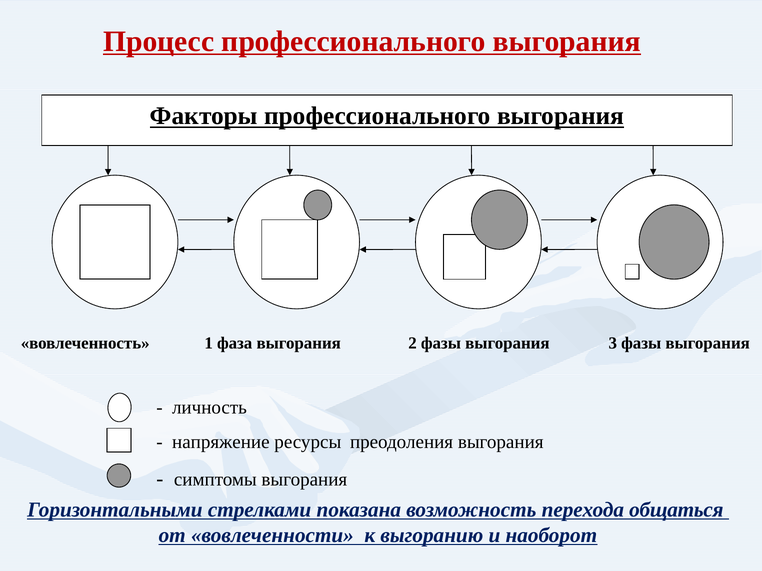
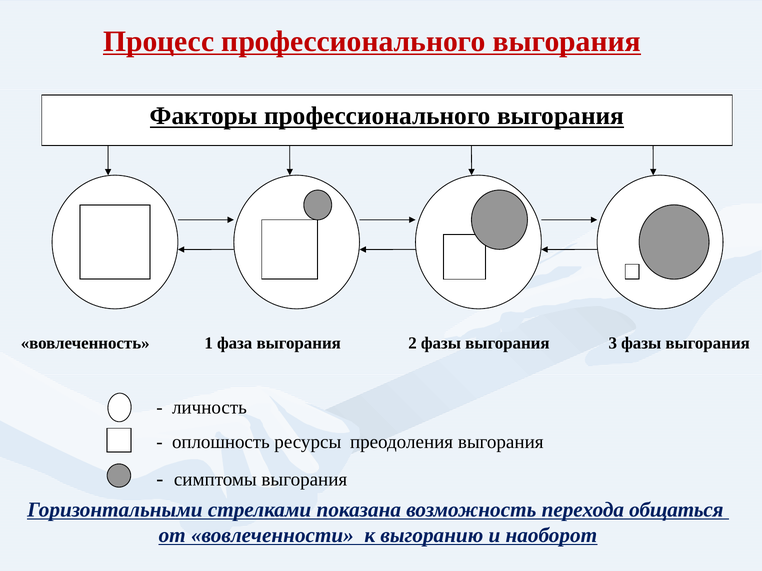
напряжение: напряжение -> оплошность (221, 442)
